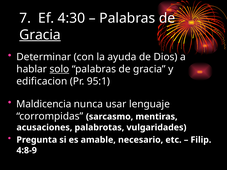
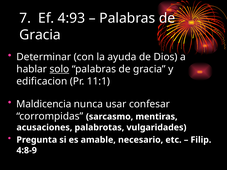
4:30: 4:30 -> 4:93 (71, 18)
Gracia underline: present -> none (40, 35)
95:1: 95:1 -> 11:1 (98, 81)
lenguaje: lenguaje -> confesar (150, 104)
